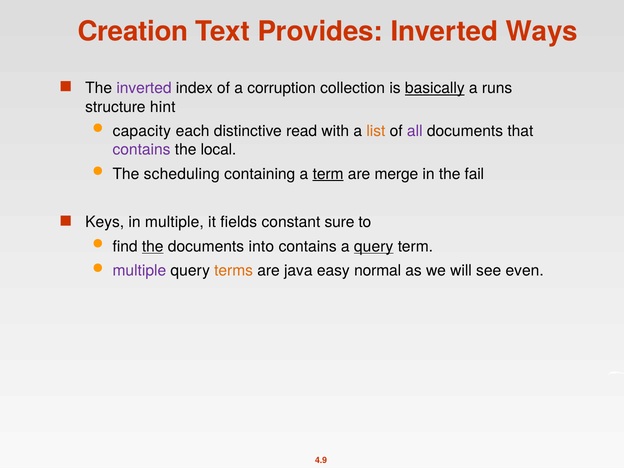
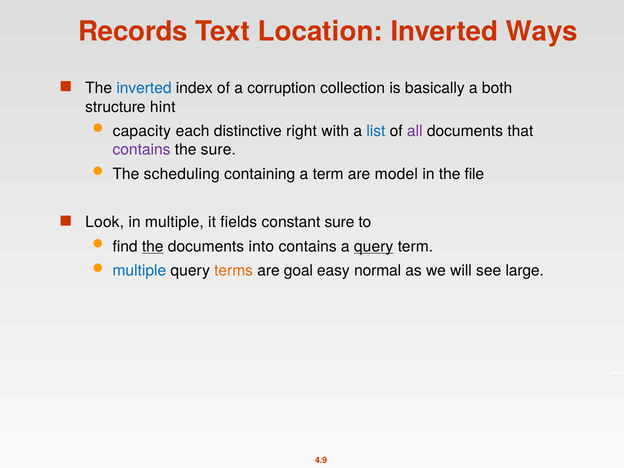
Creation: Creation -> Records (133, 32)
Provides: Provides -> Location (320, 32)
inverted colour: purple -> blue (144, 88)
basically underline: present -> none (435, 88)
runs: runs -> both (497, 88)
read: read -> right (302, 131)
list colour: orange -> blue (376, 131)
the local: local -> sure (218, 150)
term underline: present -> none (328, 174)
merge: merge -> model (396, 174)
fail: fail -> file (474, 174)
Keys: Keys -> Look (105, 222)
multiple colour: purple -> blue (139, 271)
java: java -> goal (298, 271)
even: even -> large (525, 271)
